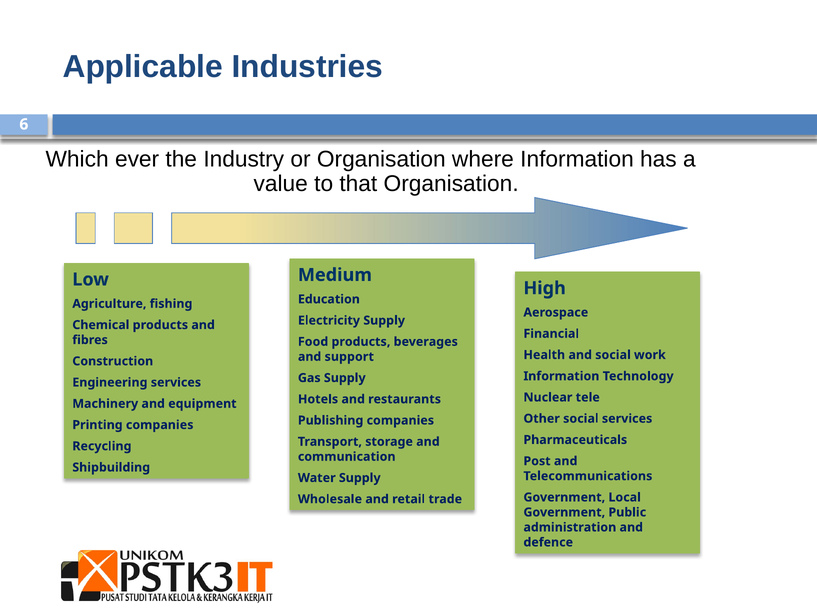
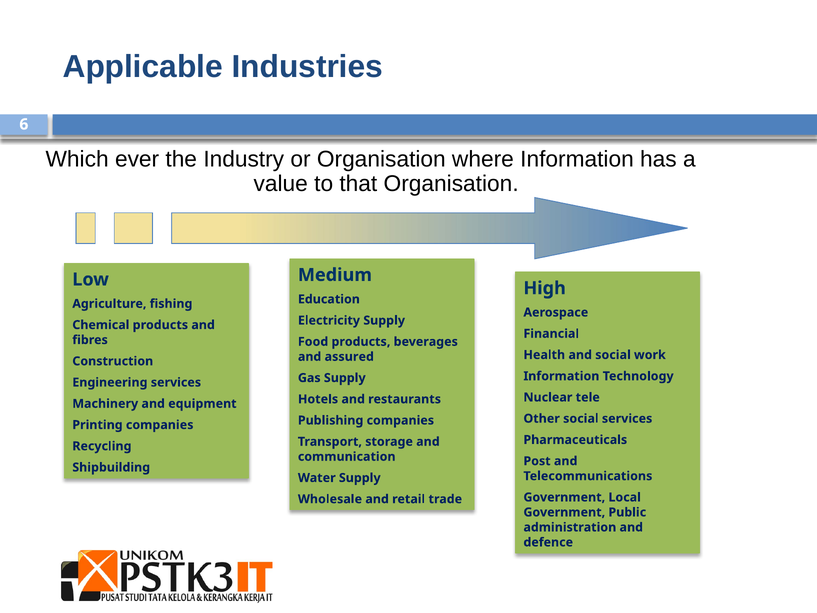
support: support -> assured (349, 357)
